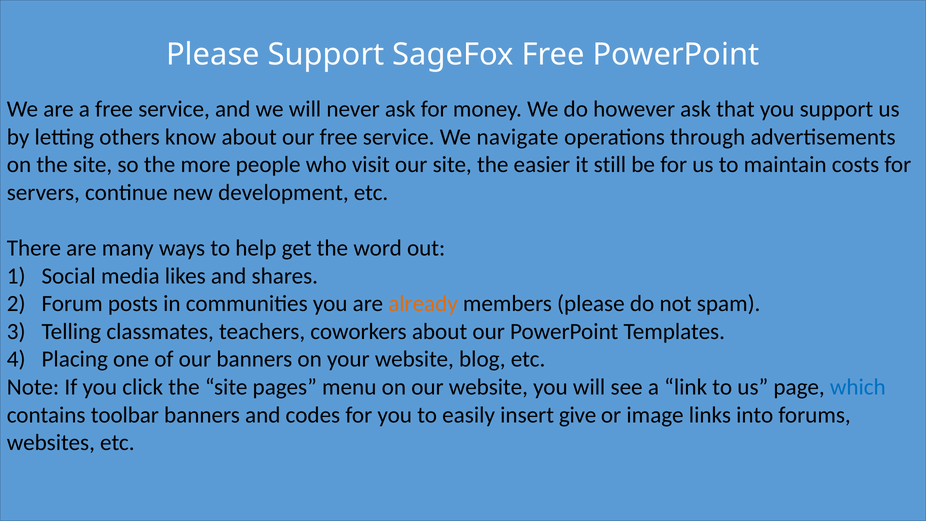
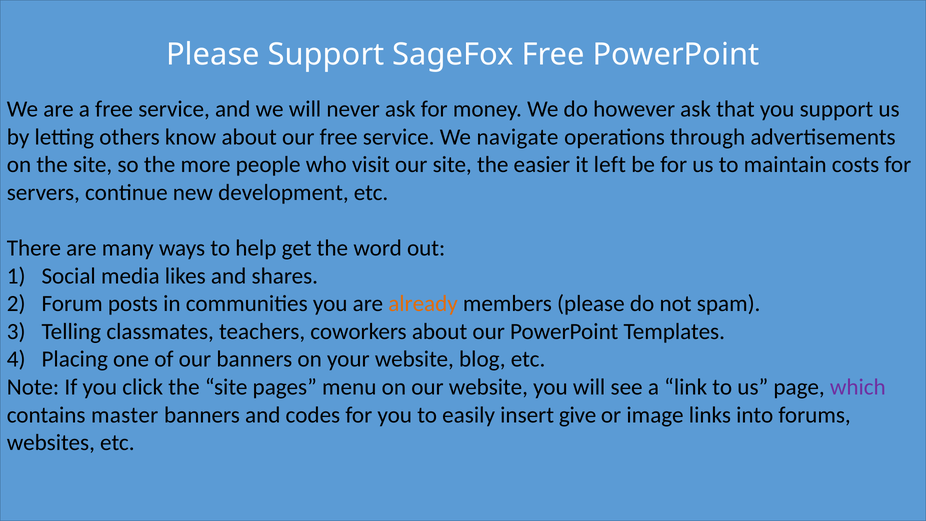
still: still -> left (610, 165)
which colour: blue -> purple (858, 387)
toolbar: toolbar -> master (125, 415)
